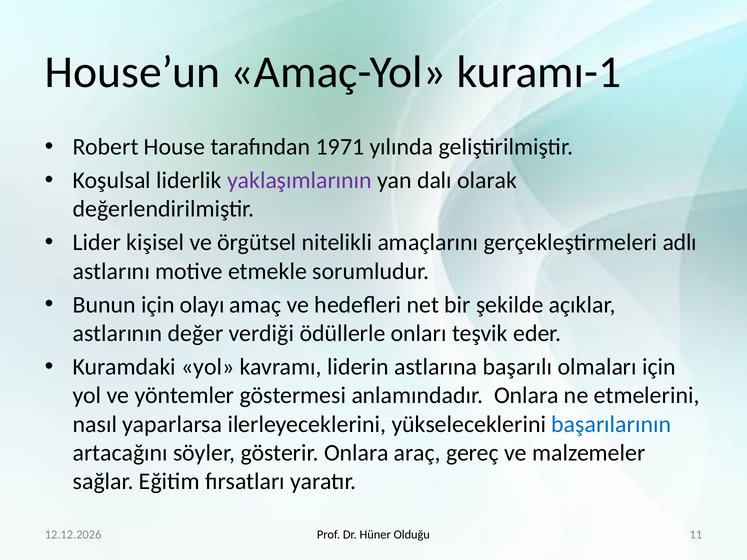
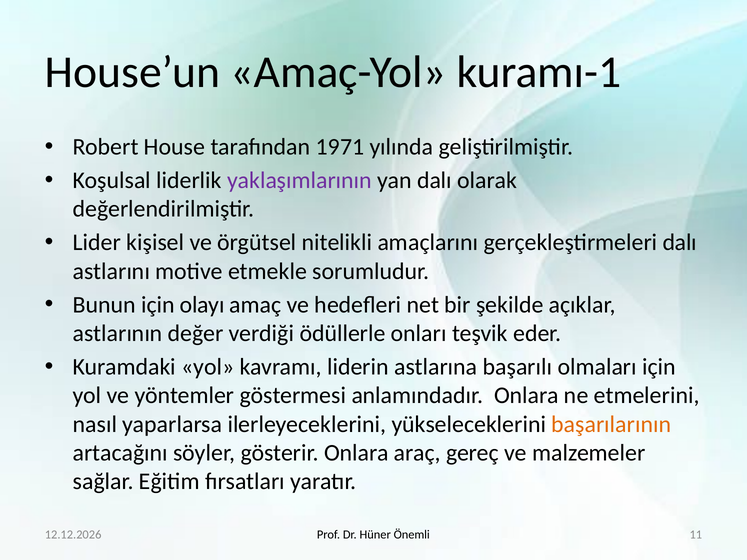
gerçekleştirmeleri adlı: adlı -> dalı (680, 243)
başarılarının colour: blue -> orange (611, 424)
Olduğu: Olduğu -> Önemli (412, 535)
